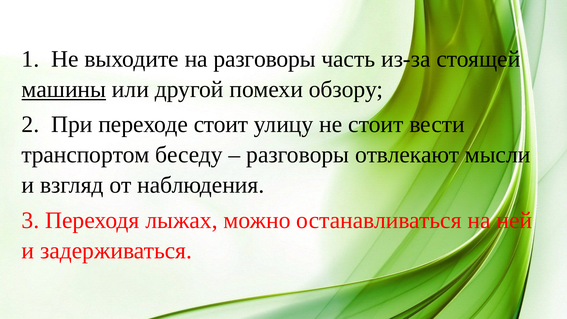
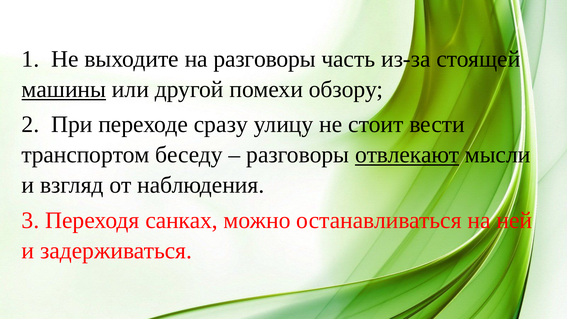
переходе стоит: стоит -> сразу (221, 124)
отвлекают underline: none -> present (407, 155)
лыжах: лыжах -> санках (182, 220)
